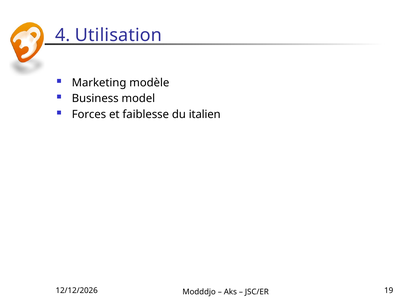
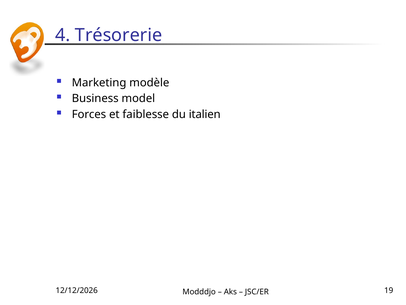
Utilisation: Utilisation -> Trésorerie (119, 35)
